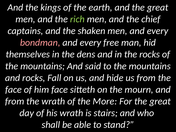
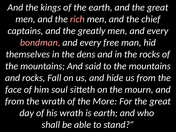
rich colour: light green -> pink (77, 19)
shaken: shaken -> greatly (92, 31)
him face: face -> soul (60, 90)
is stairs: stairs -> earth (106, 113)
